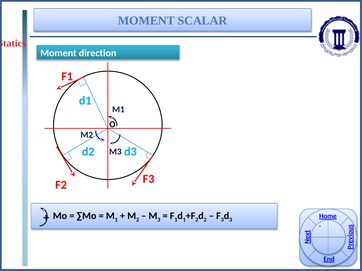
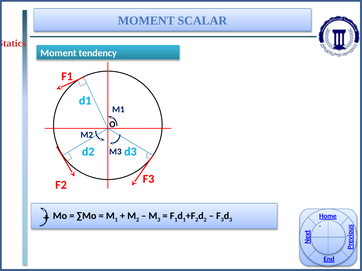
direction: direction -> tendency (98, 53)
